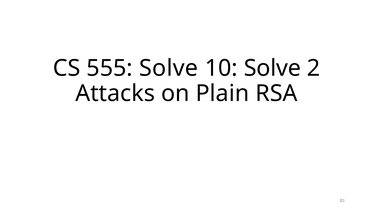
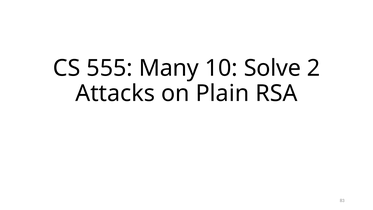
555 Solve: Solve -> Many (169, 68)
